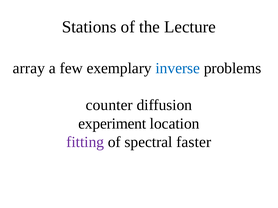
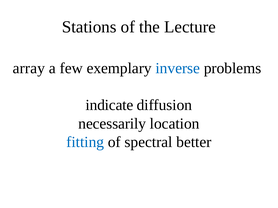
counter: counter -> indicate (109, 105)
experiment: experiment -> necessarily (112, 124)
fitting colour: purple -> blue (85, 142)
faster: faster -> better (194, 142)
